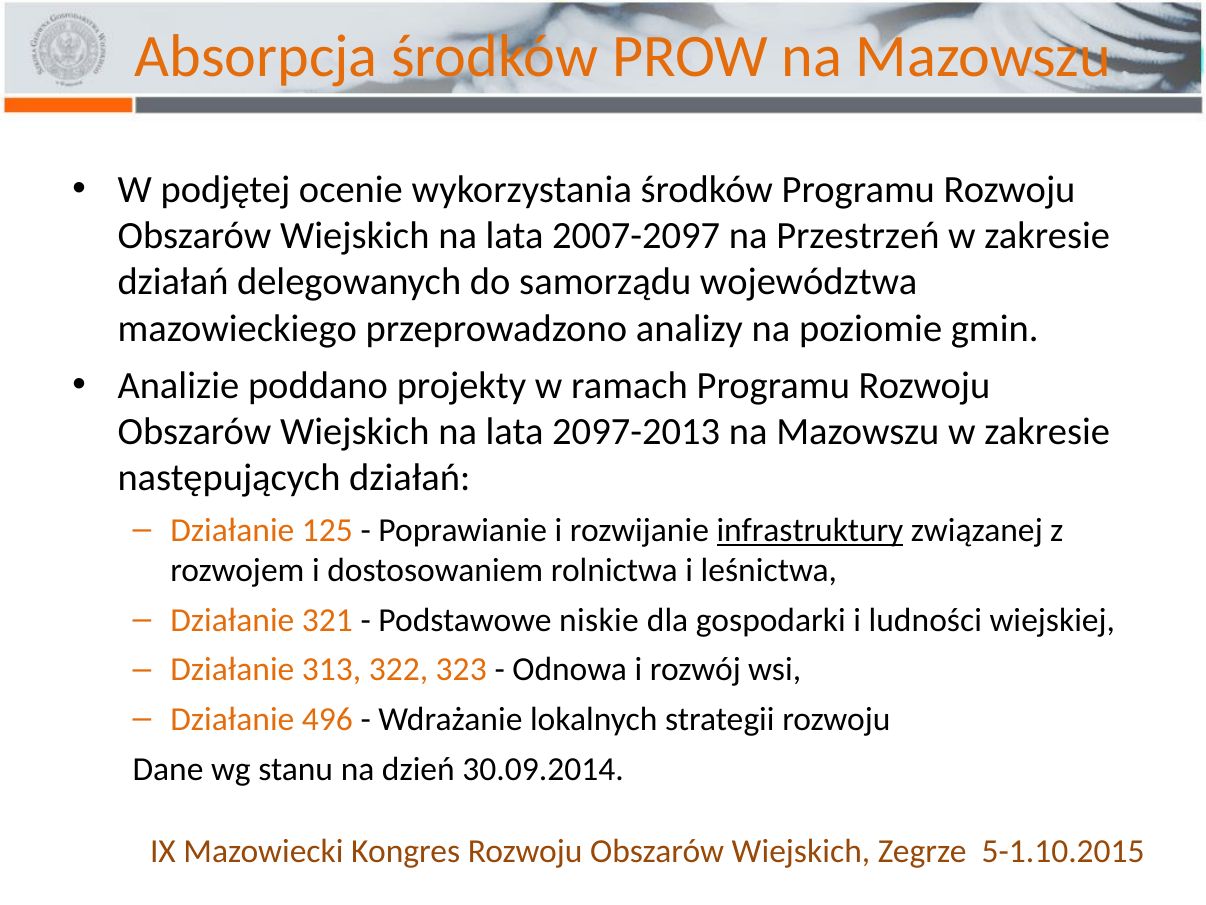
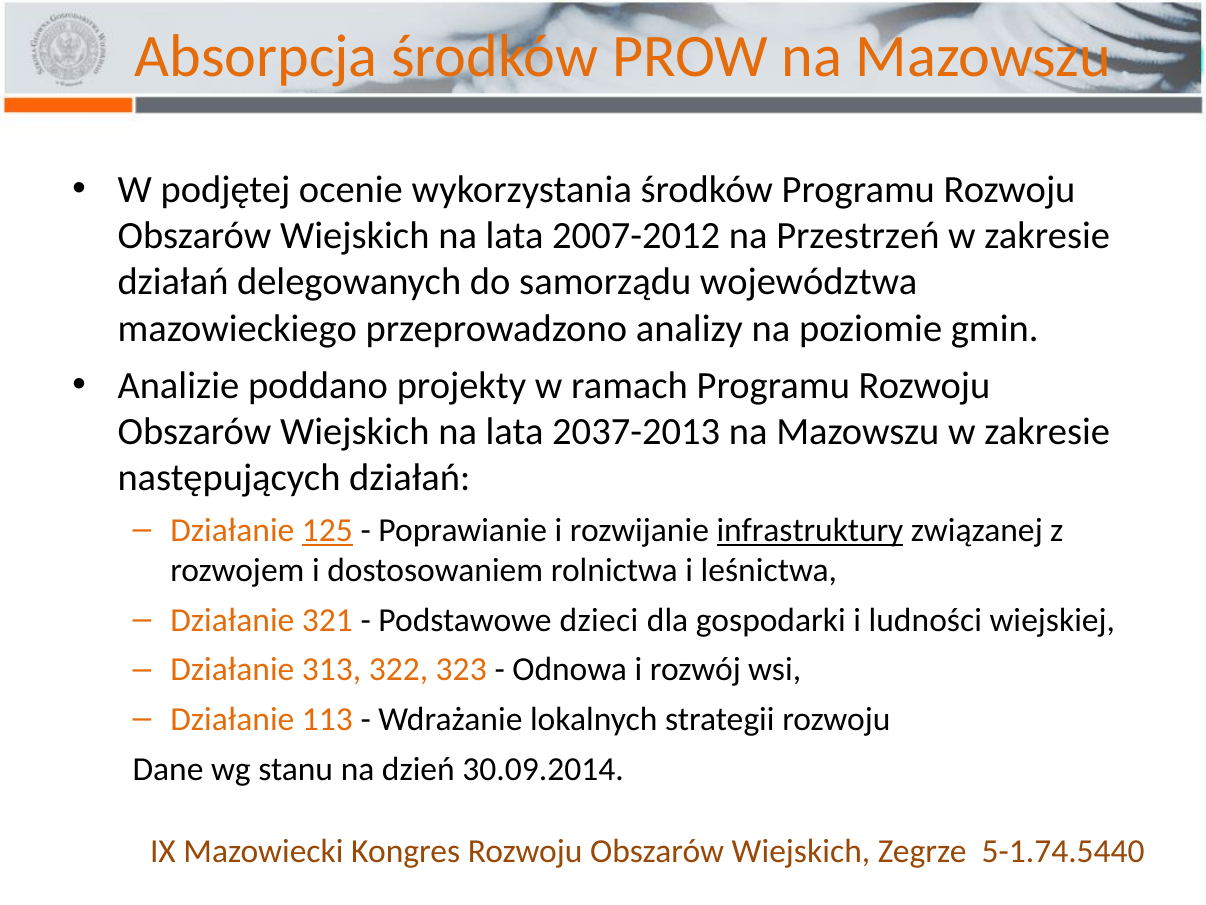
2007-2097: 2007-2097 -> 2007-2012 (636, 236)
2097-2013: 2097-2013 -> 2037-2013 (636, 431)
125 underline: none -> present (327, 530)
niskie: niskie -> dzieci (599, 620)
496: 496 -> 113 (327, 719)
5-1.10.2015: 5-1.10.2015 -> 5-1.74.5440 (1063, 851)
